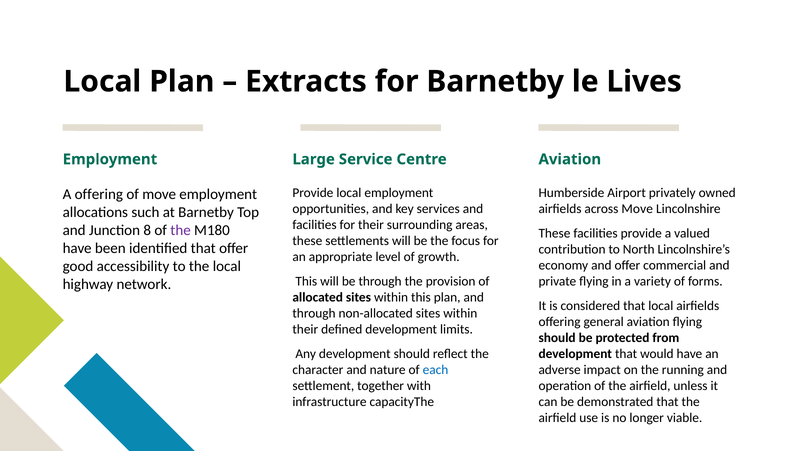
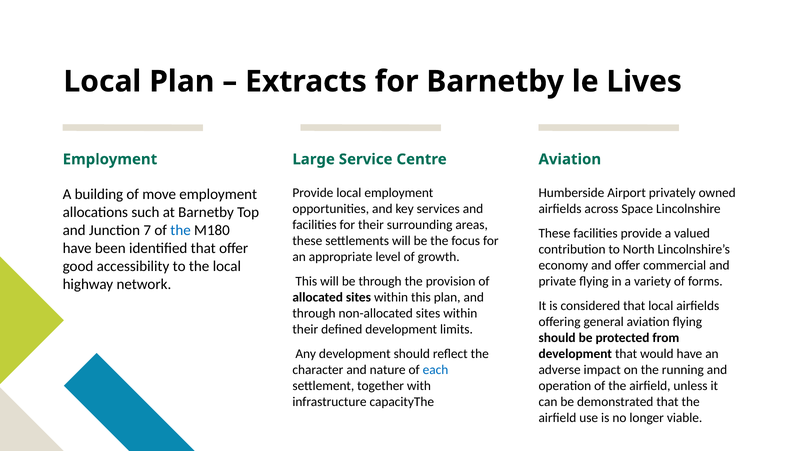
A offering: offering -> building (99, 194)
across Move: Move -> Space (637, 209)
8: 8 -> 7 (147, 230)
the colour: purple -> blue (181, 230)
